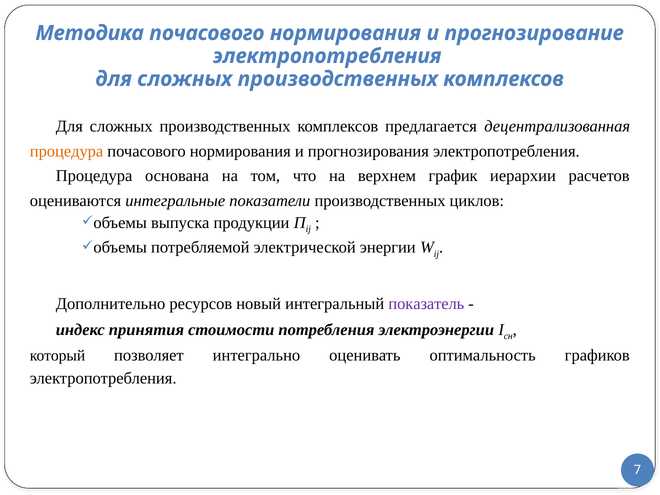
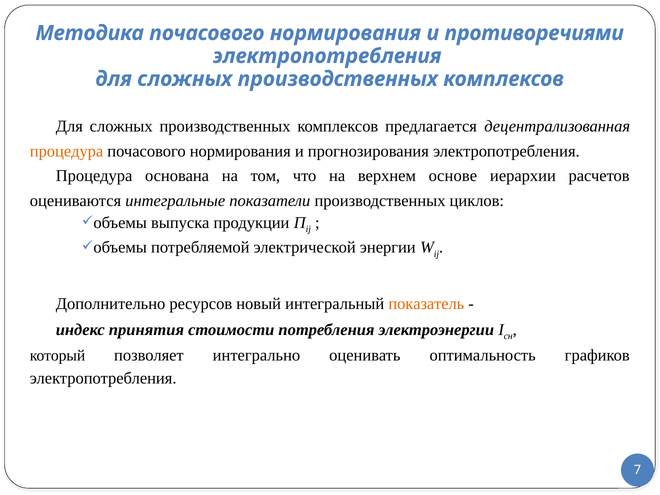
прогнозирование: прогнозирование -> противоречиями (534, 33)
график: график -> основе (453, 176)
показатель colour: purple -> orange (426, 304)
